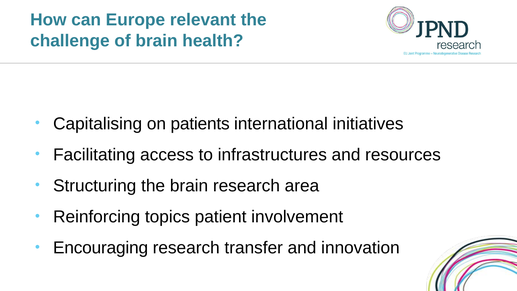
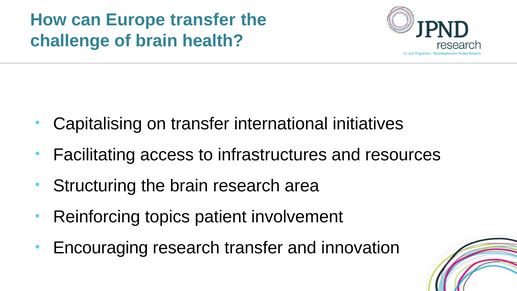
Europe relevant: relevant -> transfer (203, 20)
on patients: patients -> transfer (200, 124)
